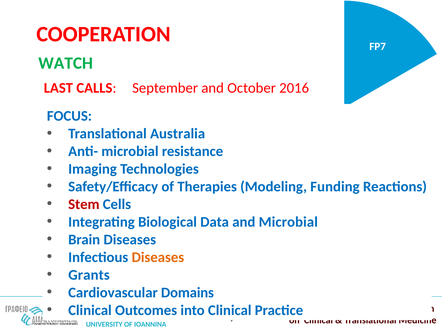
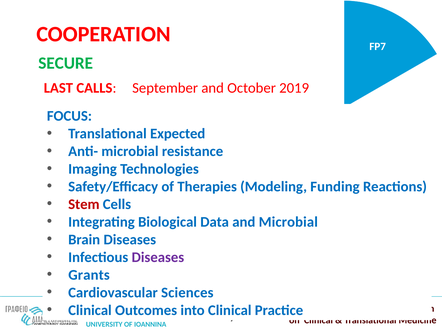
WATCH: WATCH -> SECURE (66, 63)
2016: 2016 -> 2019 (294, 88)
Australia: Australia -> Expected (178, 134)
Diseases colour: orange -> purple (158, 258)
Domains: Domains -> Sciences (187, 293)
